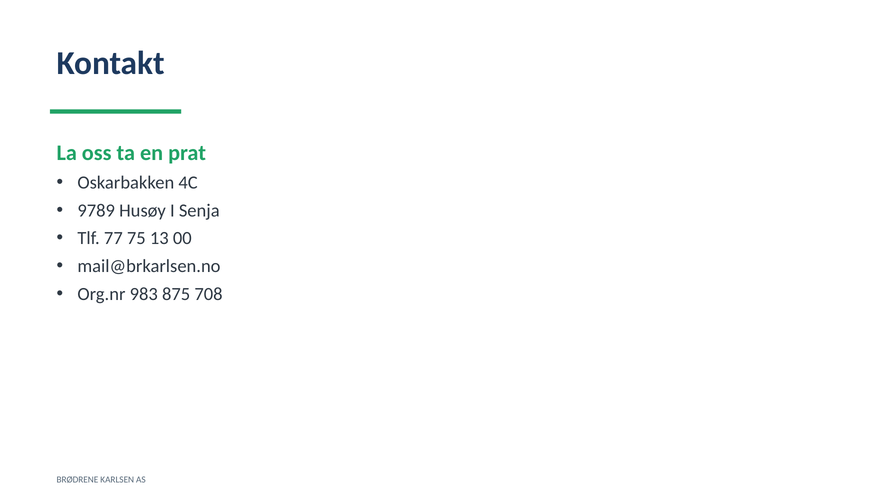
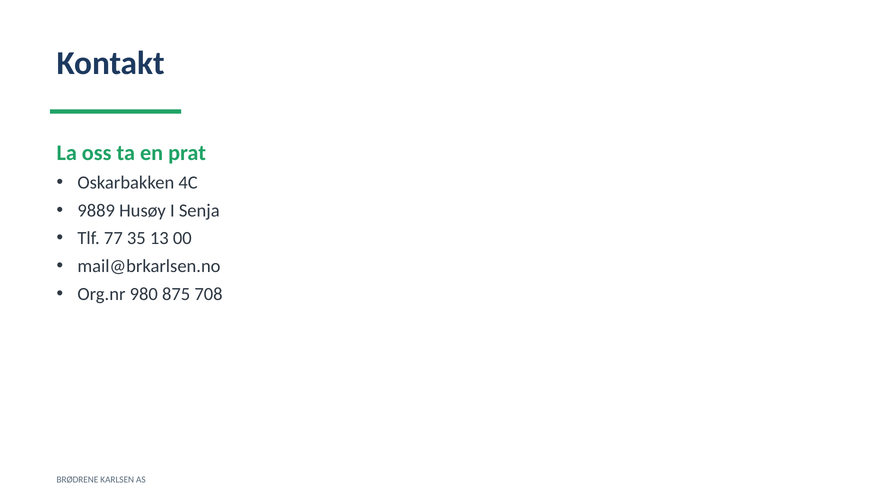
9789: 9789 -> 9889 (96, 211)
75: 75 -> 35 (136, 238)
983: 983 -> 980 (144, 294)
